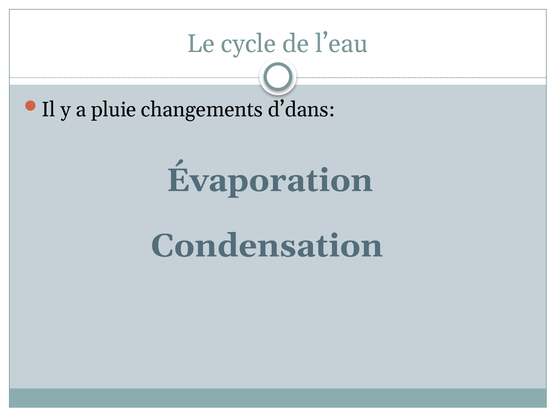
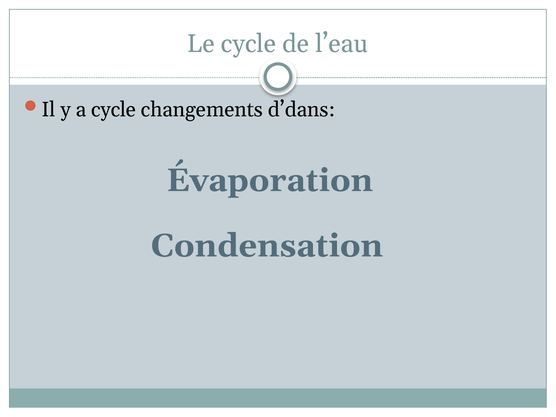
a pluie: pluie -> cycle (114, 110)
